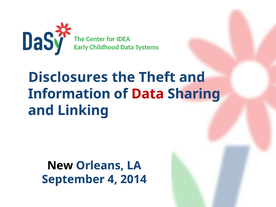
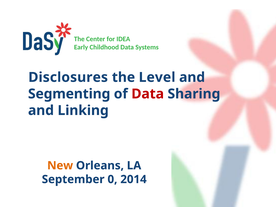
Theft: Theft -> Level (157, 77)
Information: Information -> Segmenting (69, 94)
New colour: black -> orange (60, 166)
4: 4 -> 0 (112, 179)
